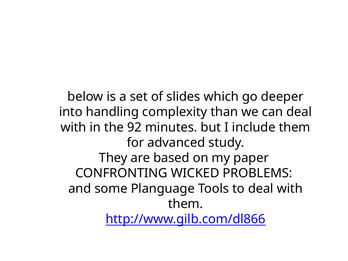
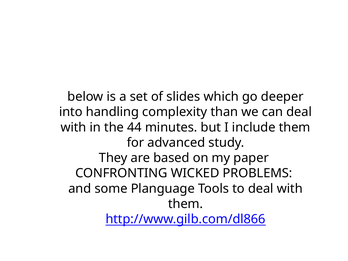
92: 92 -> 44 (134, 127)
